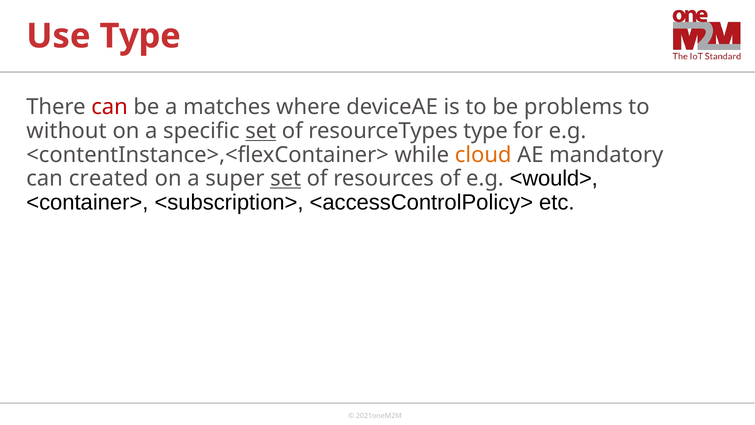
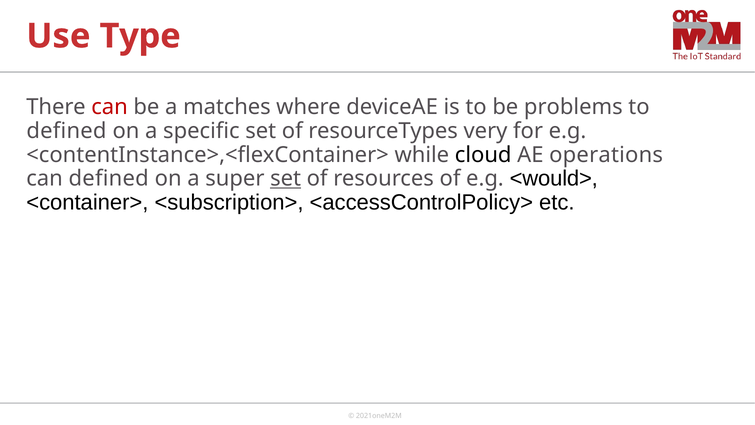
without: without -> defined (66, 131)
set underline: present -> none (261, 131)
resourceTypes type: type -> very (486, 131)
cloud colour: orange -> black (483, 155)
mandatory: mandatory -> operations (606, 155)
can created: created -> defined (109, 178)
